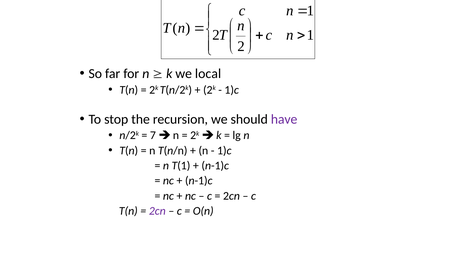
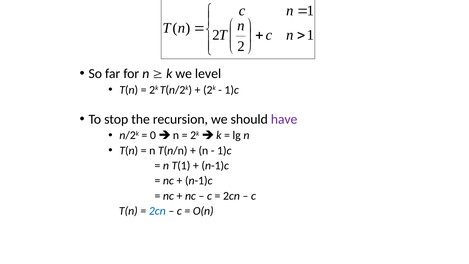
local: local -> level (208, 74)
7: 7 -> 0 (153, 135)
2cn colour: purple -> blue (157, 211)
